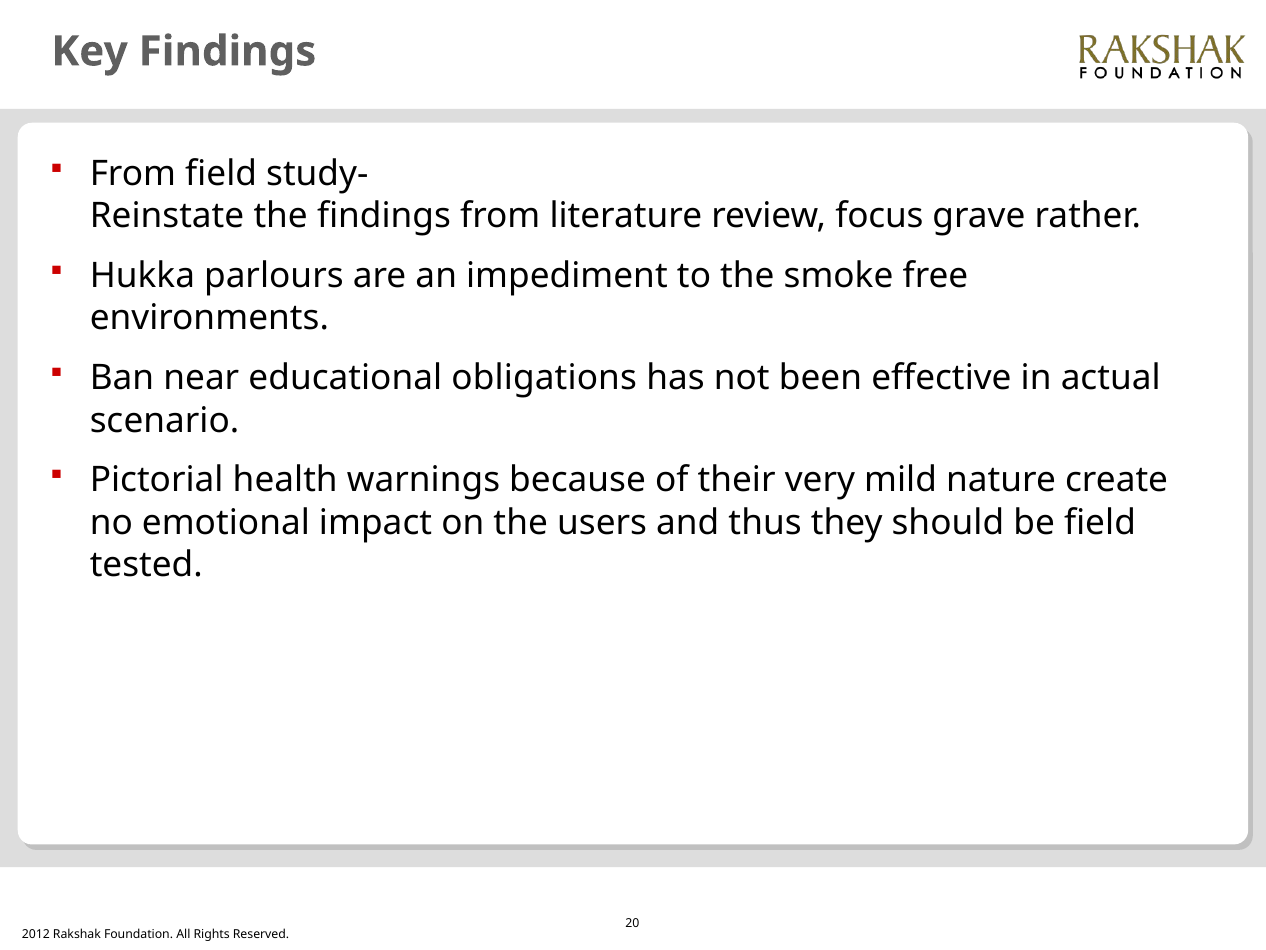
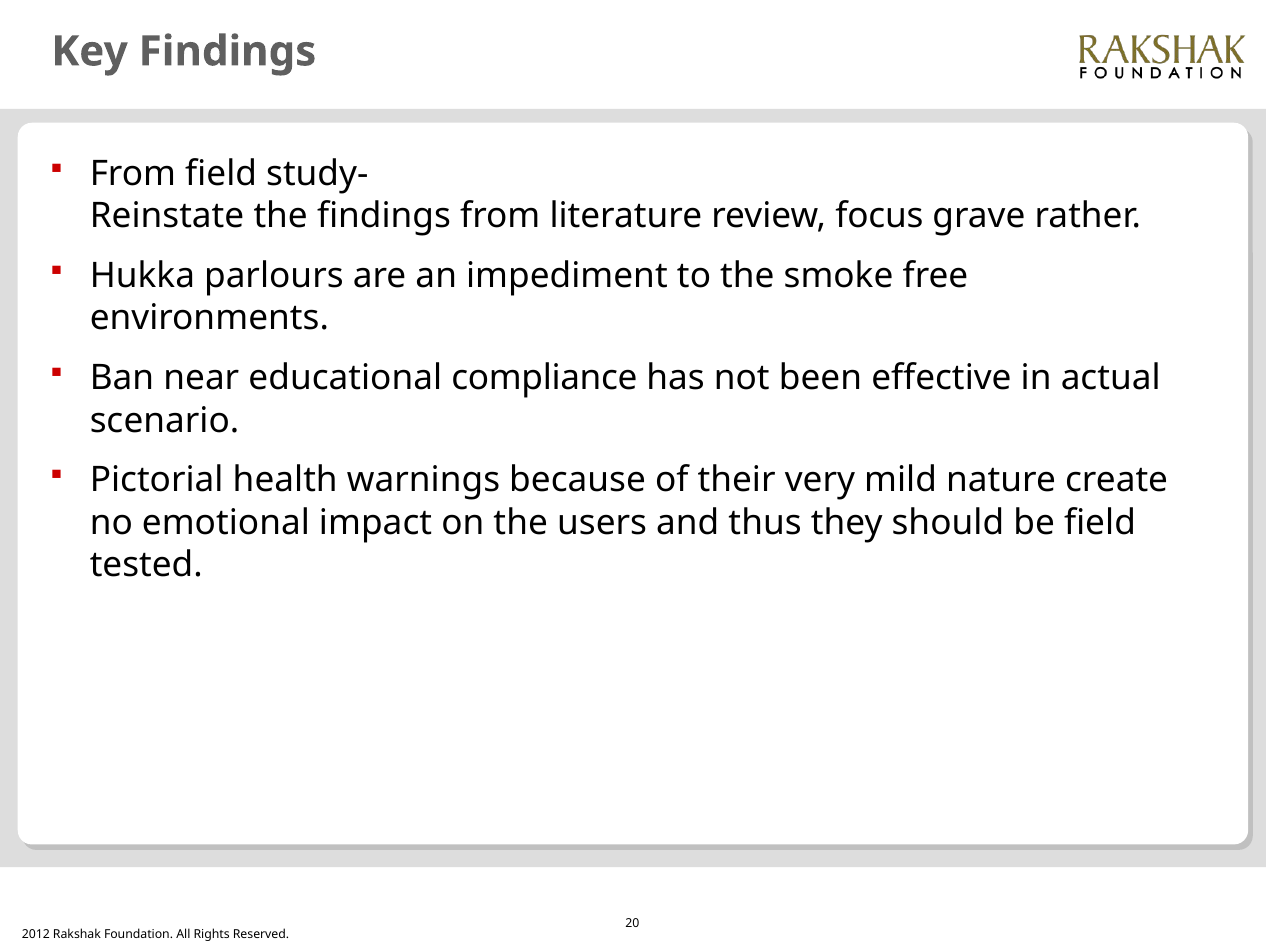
obligations: obligations -> compliance (544, 378)
